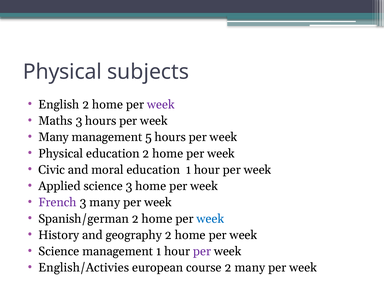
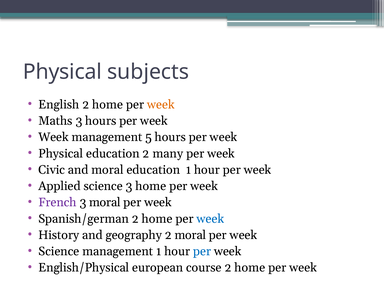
week colour: purple -> orange (161, 105)
Many: Many -> Week (53, 137)
education 2 home: home -> many (168, 153)
3 many: many -> moral (105, 202)
geography 2 home: home -> moral (190, 235)
per colour: purple -> blue (202, 251)
English/Activies: English/Activies -> English/Physical (84, 268)
course 2 many: many -> home (250, 268)
